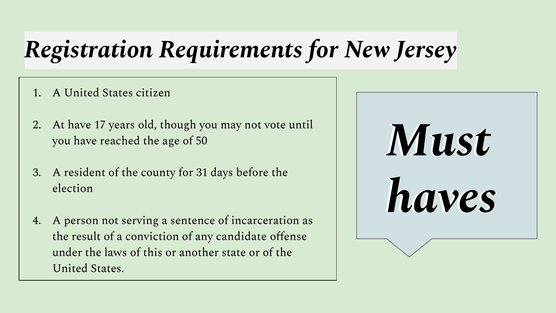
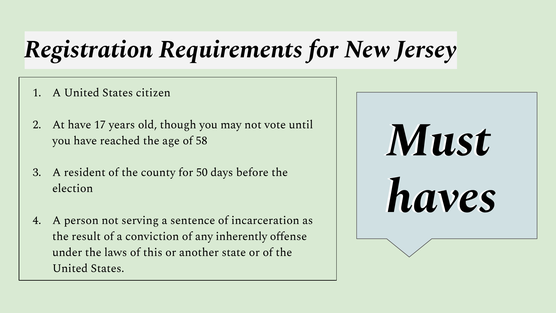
50: 50 -> 58 (202, 140)
31: 31 -> 50 (202, 172)
candidate: candidate -> inherently (241, 236)
